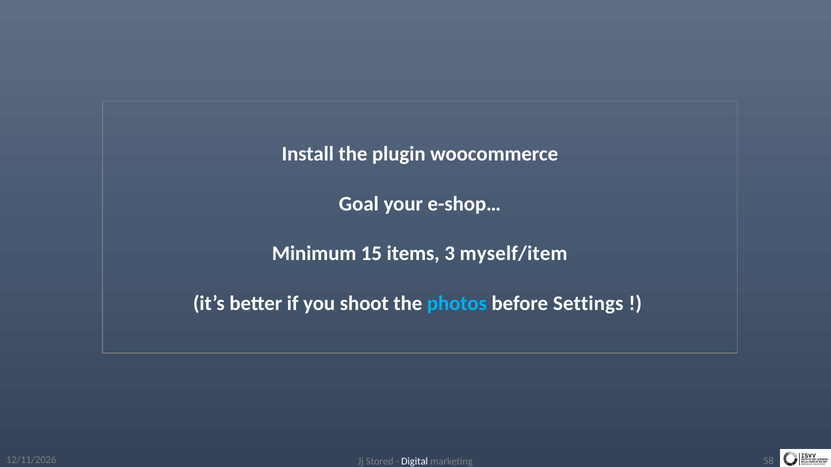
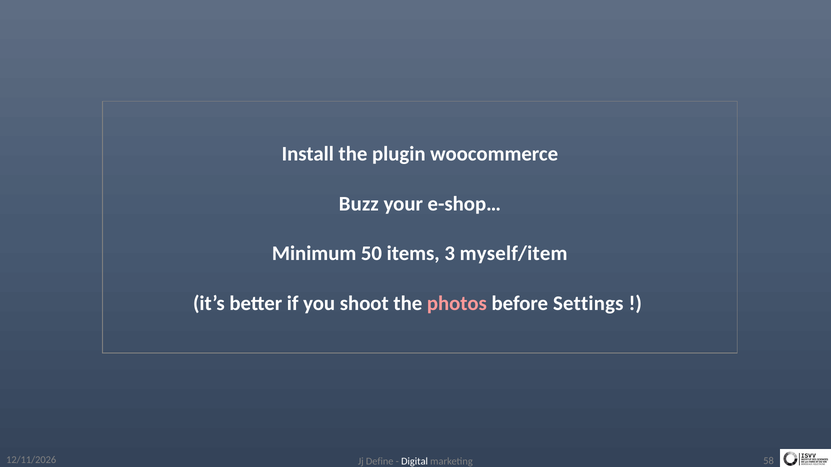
Goal: Goal -> Buzz (359, 204)
15: 15 -> 50 (371, 254)
photos colour: light blue -> pink (457, 304)
Stored: Stored -> Define (380, 462)
